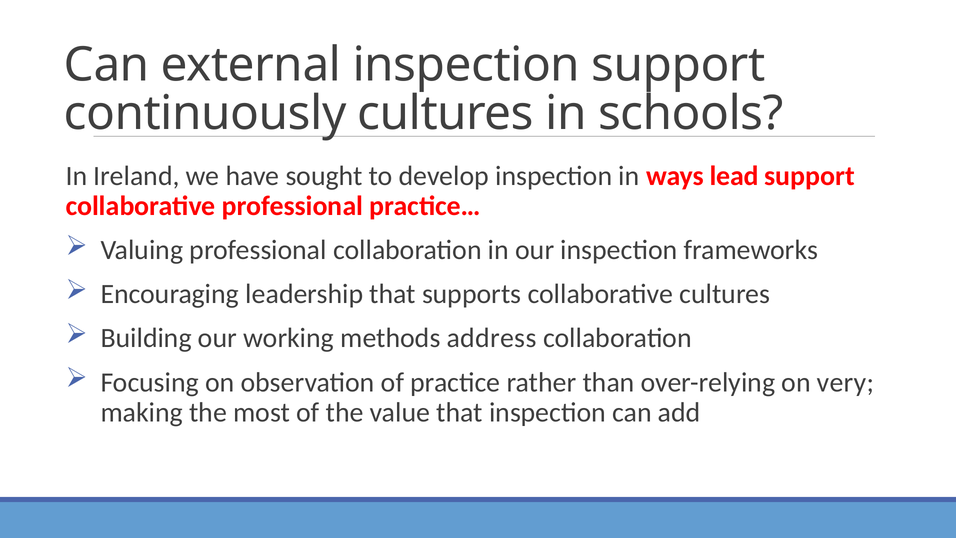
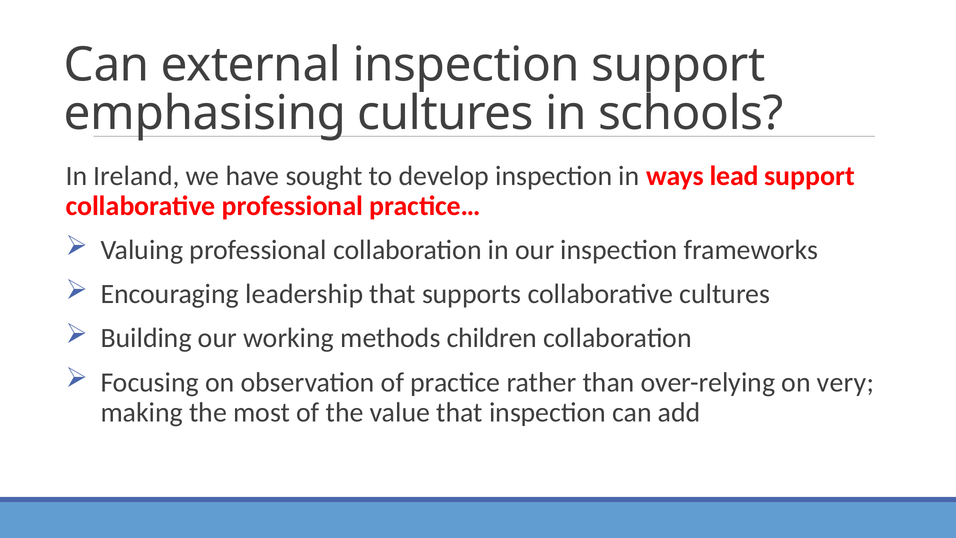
continuously: continuously -> emphasising (205, 114)
address: address -> children (492, 338)
